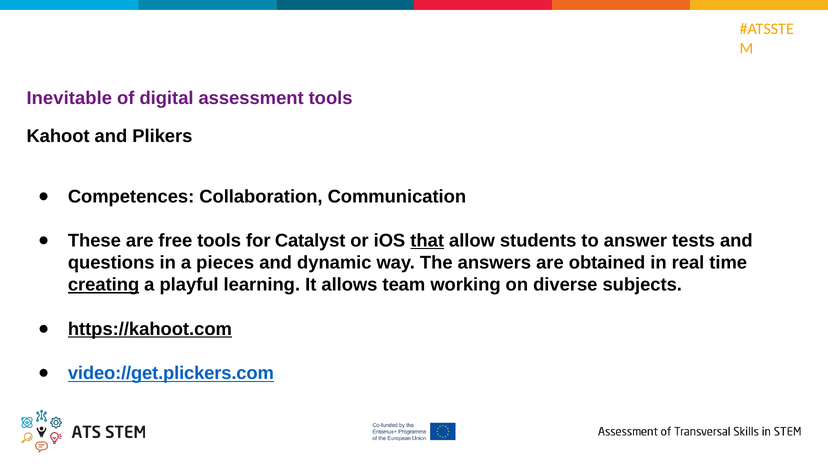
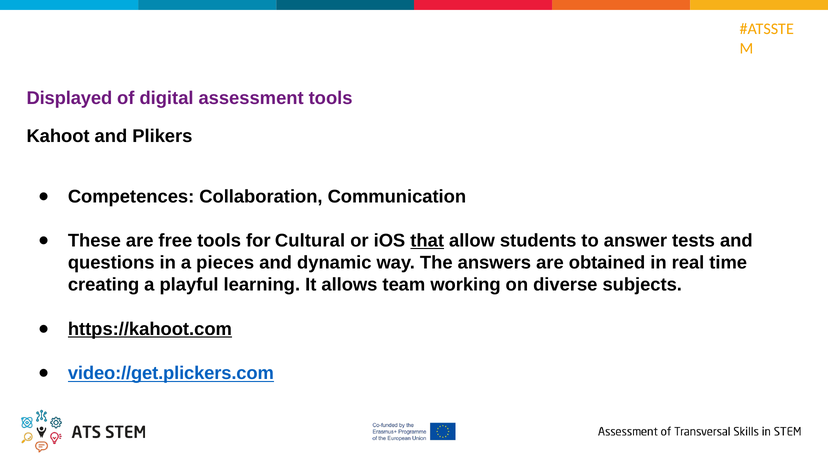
Inevitable: Inevitable -> Displayed (69, 98)
Catalyst: Catalyst -> Cultural (310, 241)
creating underline: present -> none (104, 285)
